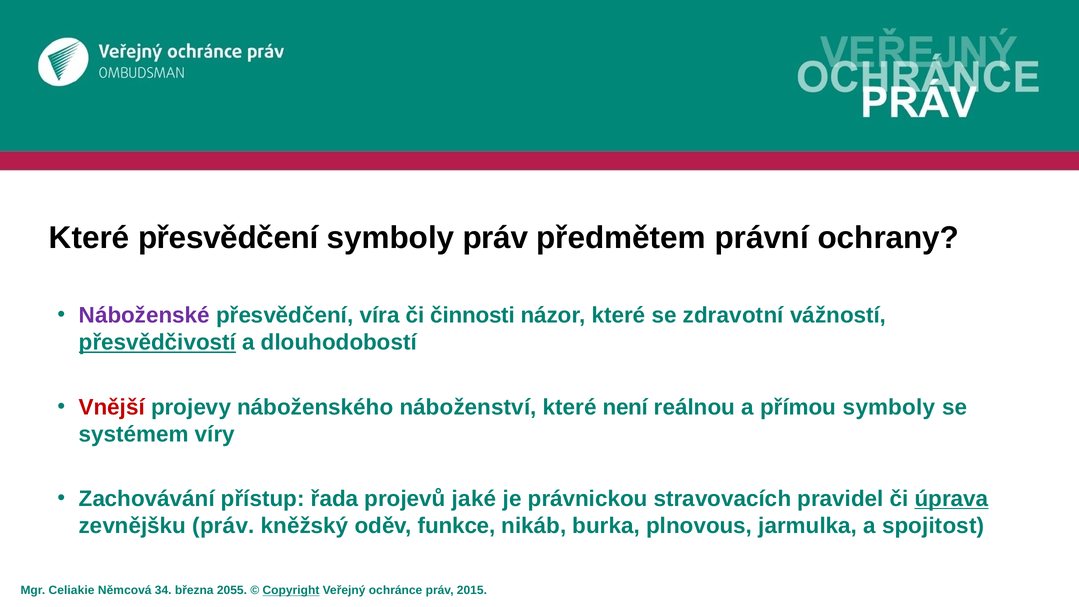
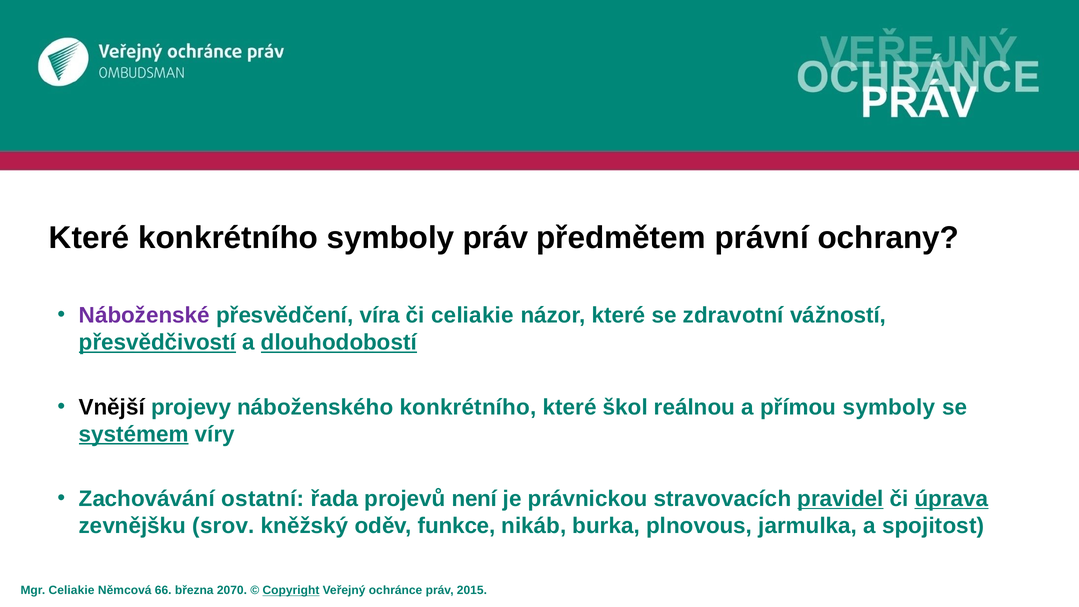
Které přesvědčení: přesvědčení -> konkrétního (228, 238)
či činnosti: činnosti -> celiakie (472, 315)
dlouhodobostí underline: none -> present (339, 342)
Vnější colour: red -> black (112, 407)
náboženského náboženství: náboženství -> konkrétního (468, 407)
není: není -> škol (625, 407)
systémem underline: none -> present (134, 434)
přístup: přístup -> ostatní (263, 499)
jaké: jaké -> není (474, 499)
pravidel underline: none -> present (840, 499)
zevnějšku práv: práv -> srov (223, 526)
34: 34 -> 66 (163, 590)
2055: 2055 -> 2070 (232, 590)
